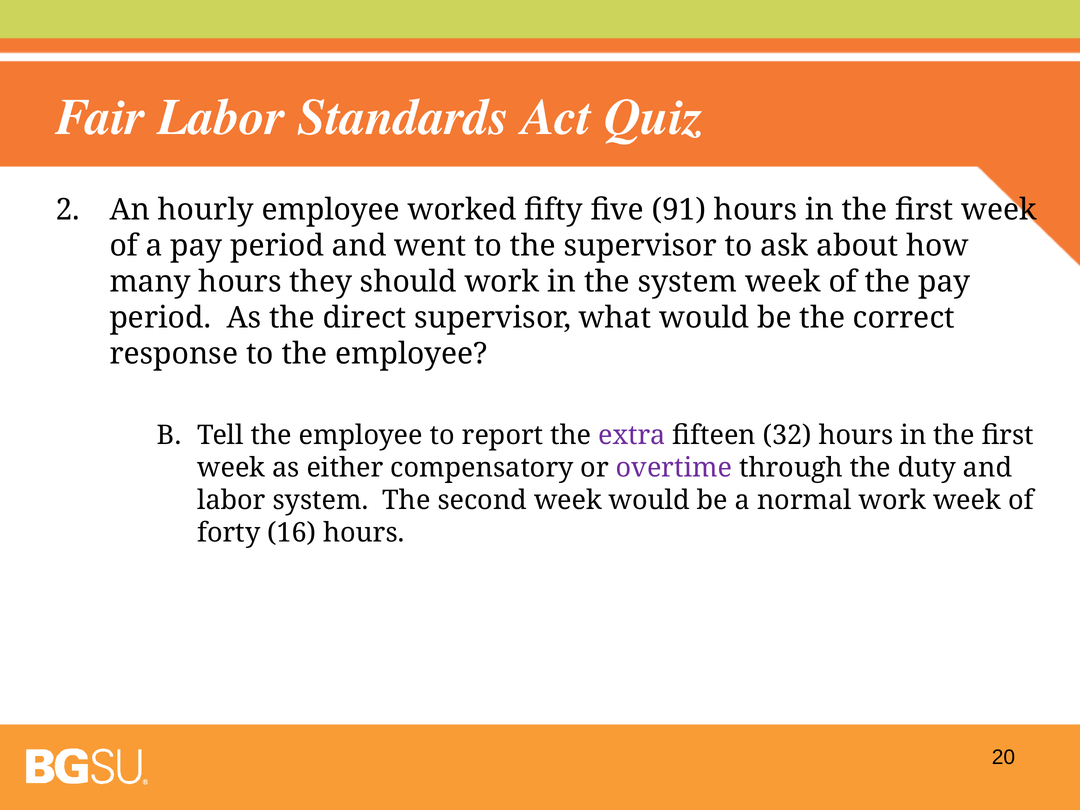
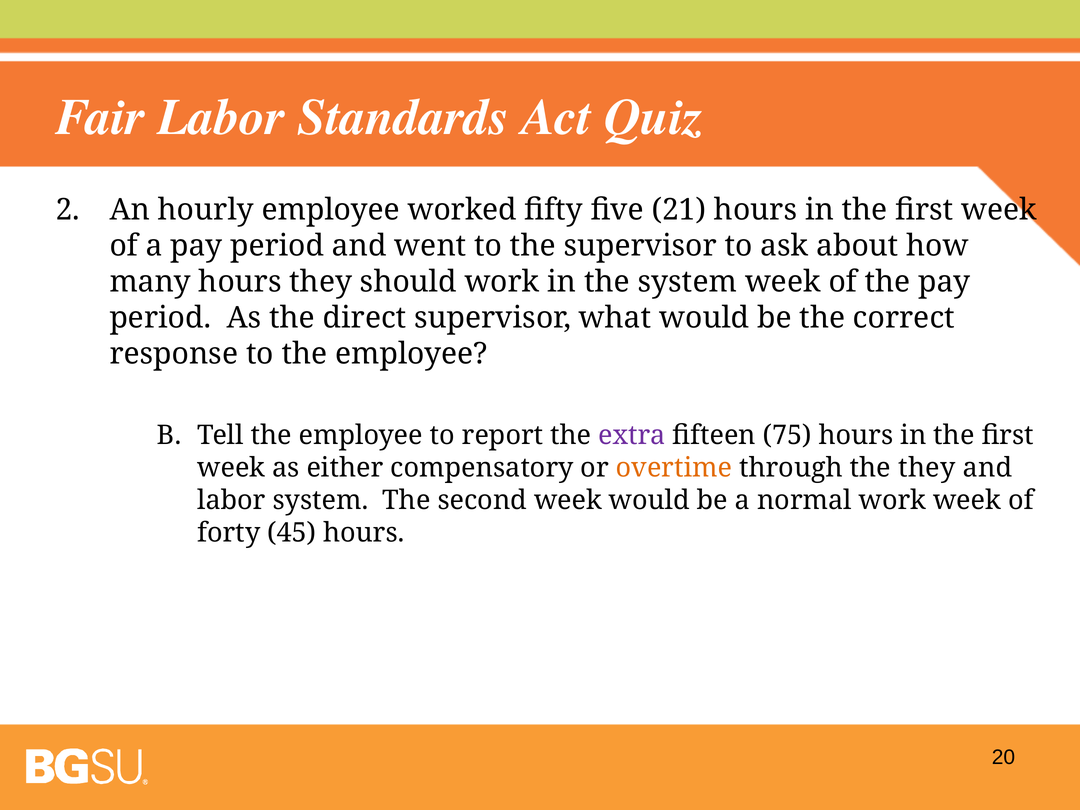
91: 91 -> 21 (679, 210)
32: 32 -> 75 (787, 435)
overtime colour: purple -> orange (674, 468)
the duty: duty -> they (927, 468)
16: 16 -> 45 (292, 533)
